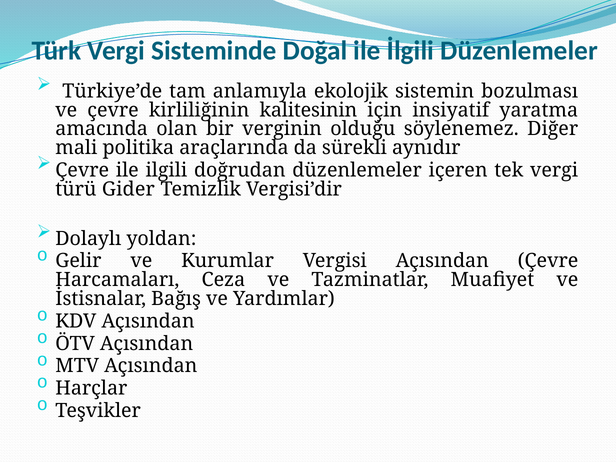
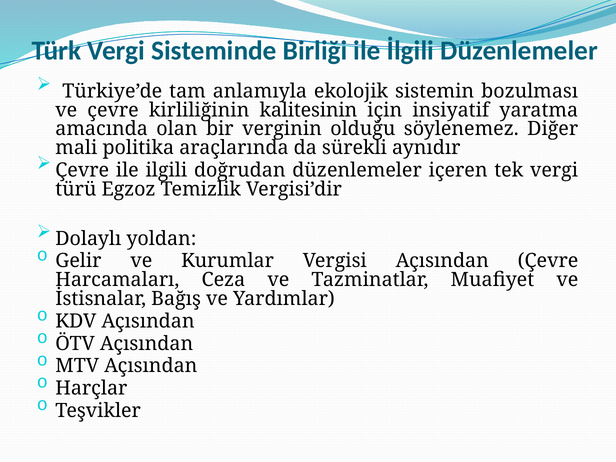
Doğal: Doğal -> Birliği (315, 51)
Gider: Gider -> Egzoz (129, 189)
